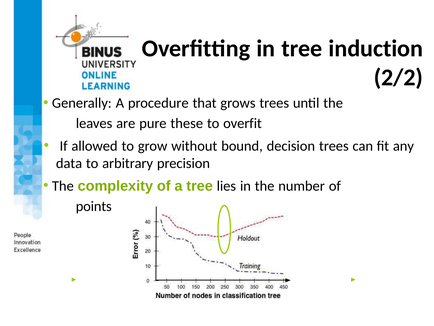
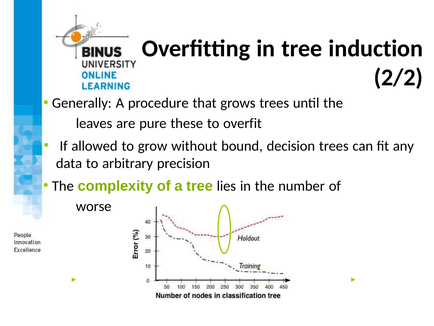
points: points -> worse (94, 206)
